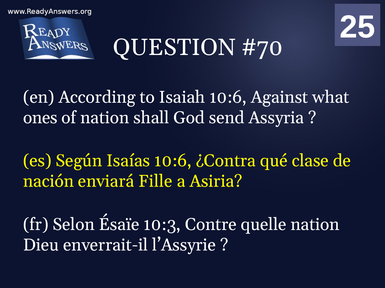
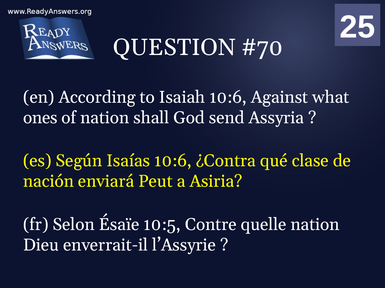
Fille: Fille -> Peut (156, 182)
10:3: 10:3 -> 10:5 (162, 225)
